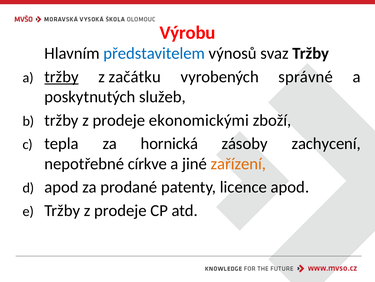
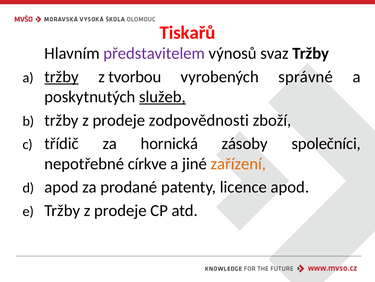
Výrobu: Výrobu -> Tiskařů (188, 33)
představitelem colour: blue -> purple (154, 53)
začátku: začátku -> tvorbou (135, 77)
služeb underline: none -> present (163, 97)
ekonomickými: ekonomickými -> zodpovědnosti (199, 120)
tepla: tepla -> třídič (62, 143)
zachycení: zachycení -> společníci (326, 143)
